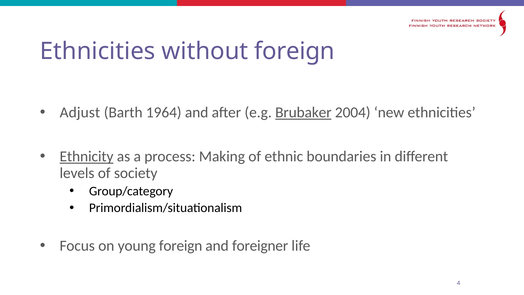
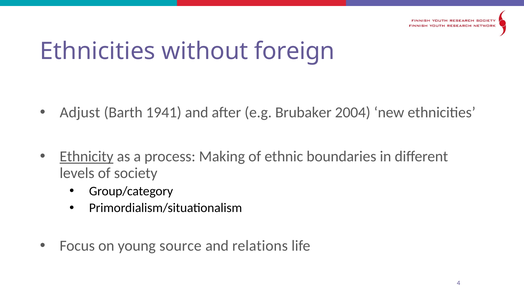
1964: 1964 -> 1941 (164, 112)
Brubaker underline: present -> none (303, 112)
young foreign: foreign -> source (180, 245)
foreigner: foreigner -> relations (260, 245)
